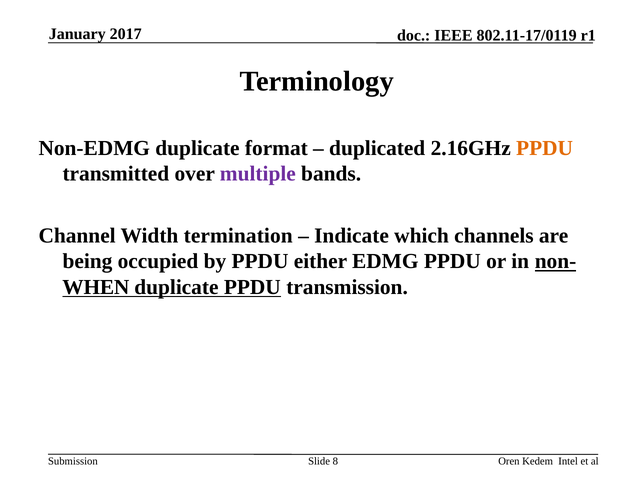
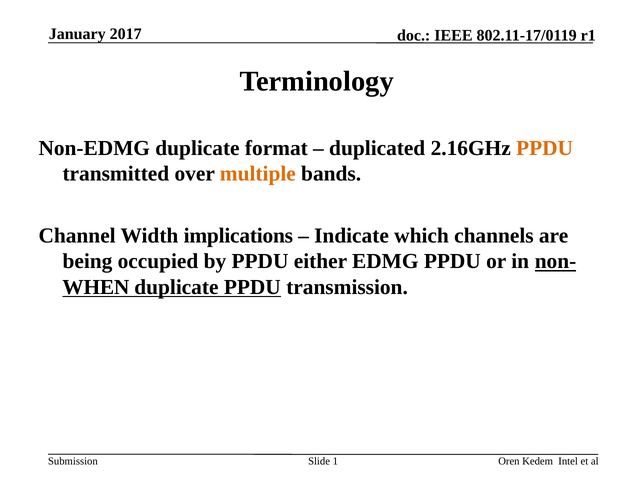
multiple colour: purple -> orange (258, 174)
termination: termination -> implications (238, 236)
8: 8 -> 1 (335, 461)
